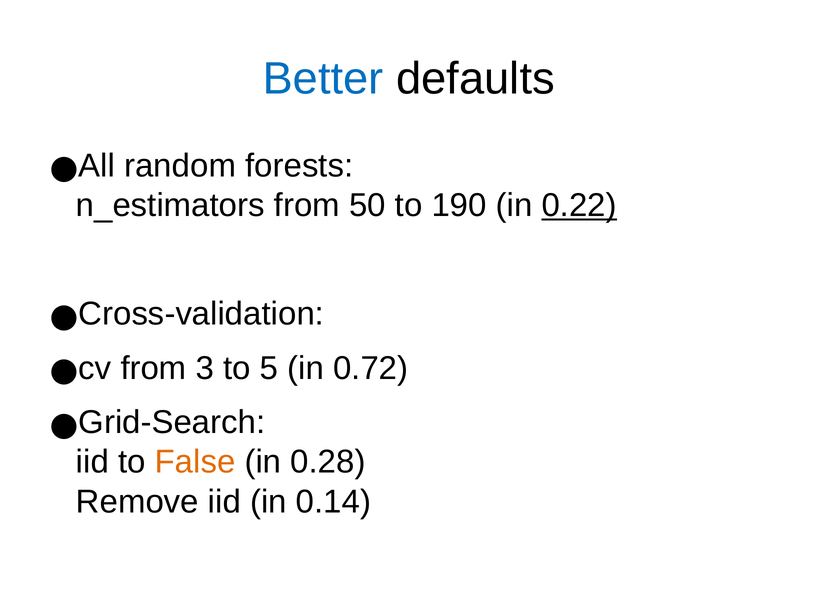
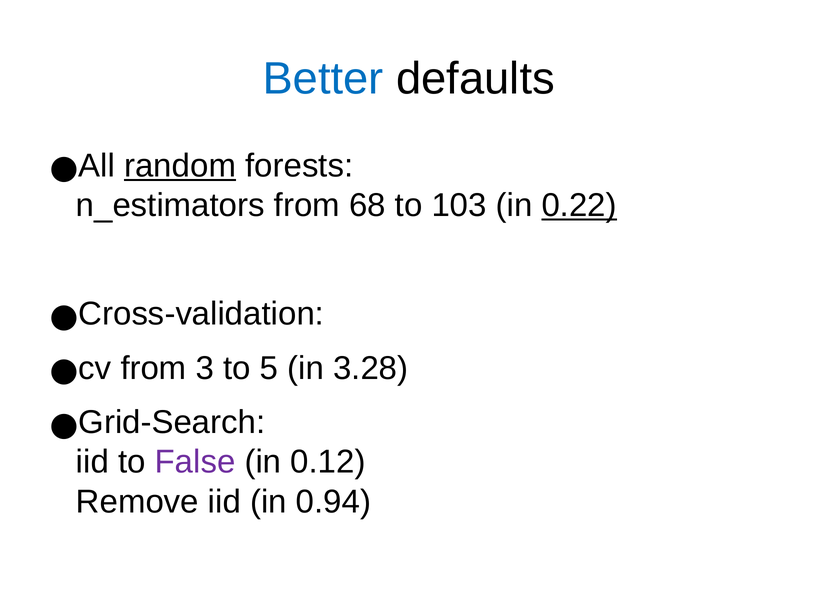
random underline: none -> present (180, 166)
50: 50 -> 68 (367, 205)
190: 190 -> 103 (459, 205)
0.72: 0.72 -> 3.28 (371, 368)
False colour: orange -> purple (195, 462)
0.28: 0.28 -> 0.12 (328, 462)
0.14: 0.14 -> 0.94 (333, 501)
